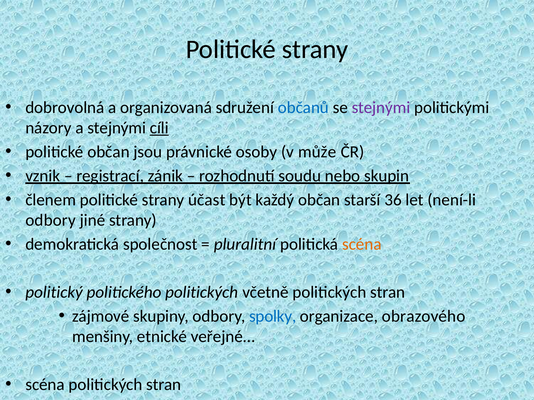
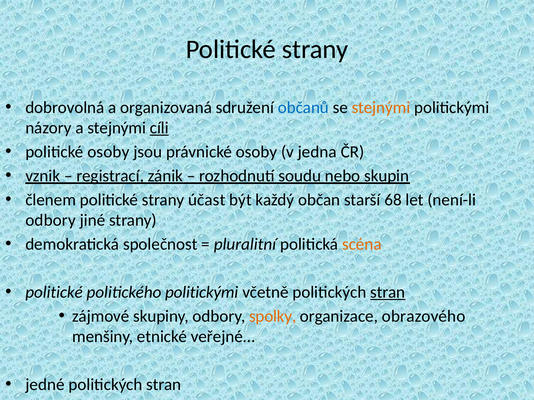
stejnými colour: purple -> orange (381, 108)
politické občan: občan -> osoby (108, 152)
může: může -> jedna (317, 152)
36: 36 -> 68 (393, 200)
politický: politický -> politické (54, 293)
politického politických: politických -> politickými (202, 293)
stran underline: none -> present (388, 293)
spolky colour: blue -> orange (273, 317)
scéna: scéna -> jedné (45, 385)
